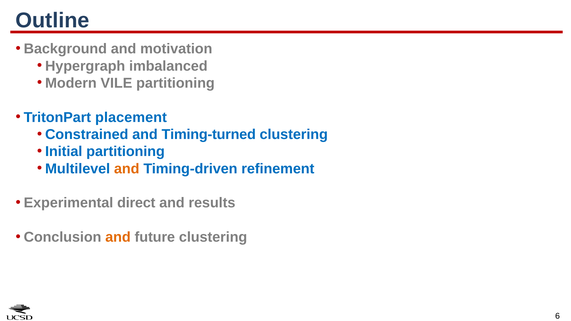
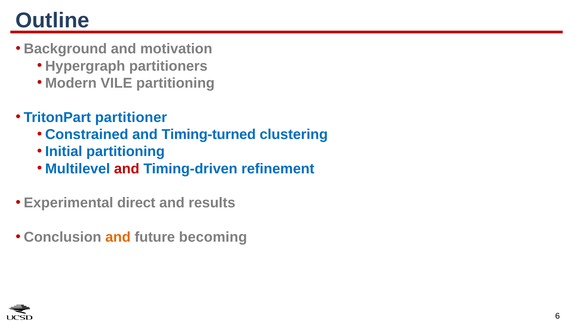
imbalanced: imbalanced -> partitioners (168, 66)
placement: placement -> partitioner (131, 117)
and colour: orange -> red (127, 169)
future clustering: clustering -> becoming (213, 237)
